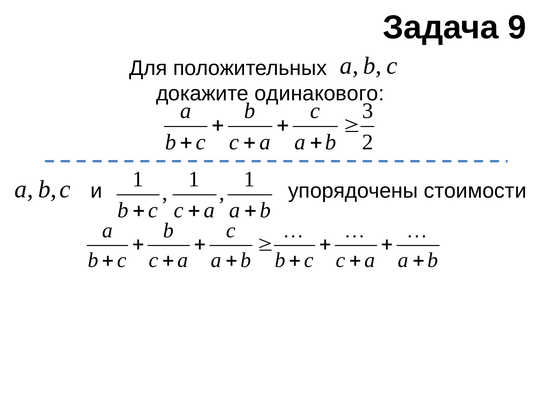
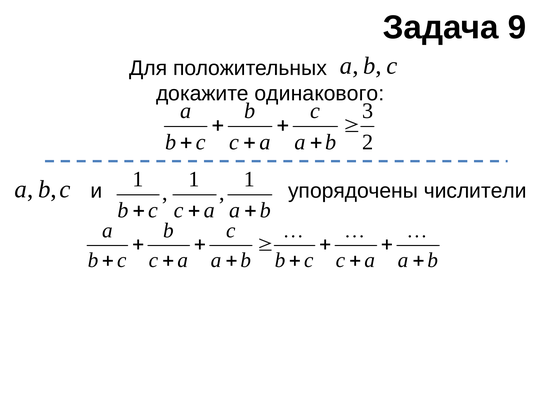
стоимости: стоимости -> числители (475, 191)
